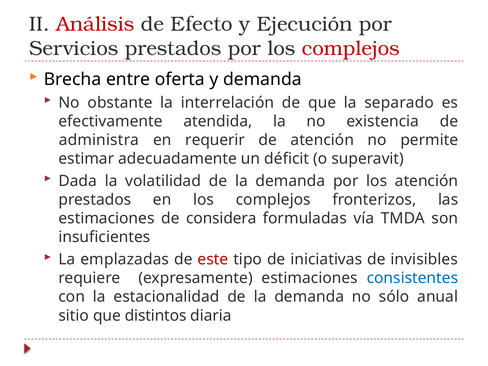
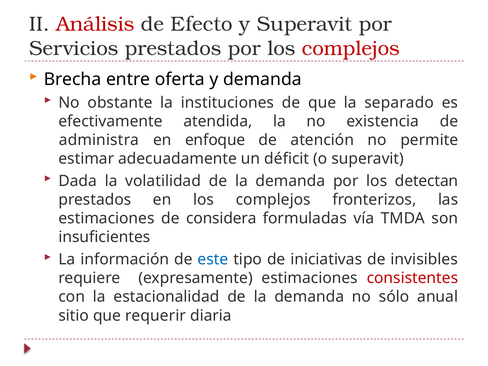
y Ejecución: Ejecución -> Superavit (305, 24)
interrelación: interrelación -> instituciones (227, 103)
requerir: requerir -> enfoque (215, 140)
los atención: atención -> detectan (427, 181)
emplazadas: emplazadas -> información (125, 259)
este colour: red -> blue (213, 259)
consistentes colour: blue -> red (412, 278)
distintos: distintos -> requerir (156, 316)
